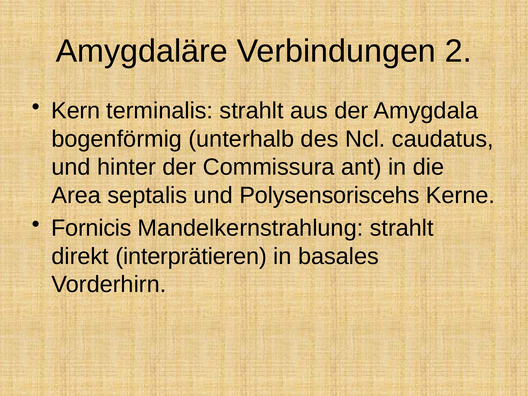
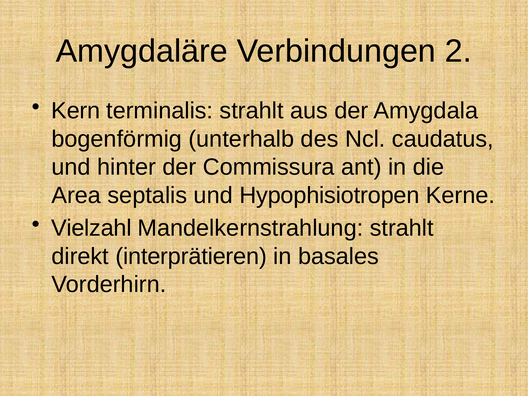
Polysensoriscehs: Polysensoriscehs -> Hypophisiotropen (329, 195)
Fornicis: Fornicis -> Vielzahl (91, 228)
